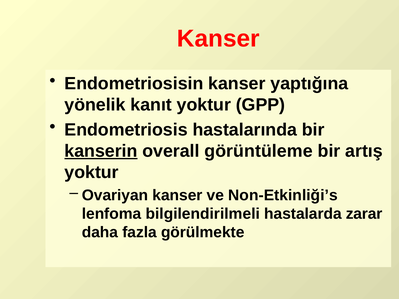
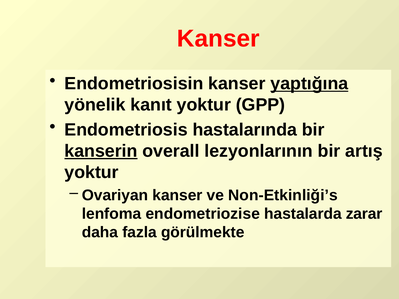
yaptığına underline: none -> present (309, 84)
görüntüleme: görüntüleme -> lezyonlarının (259, 151)
bilgilendirilmeli: bilgilendirilmeli -> endometriozise (203, 214)
